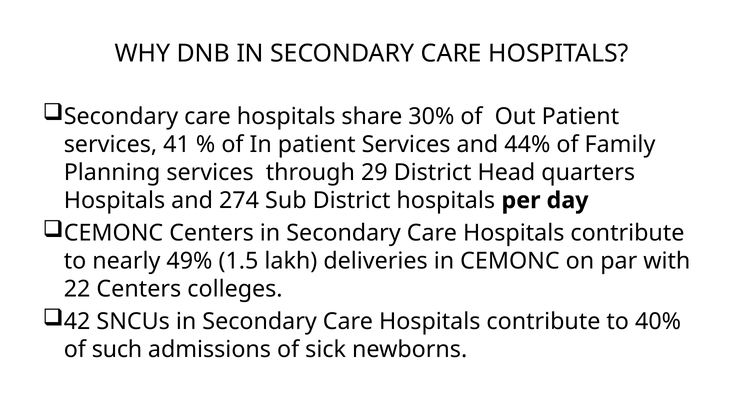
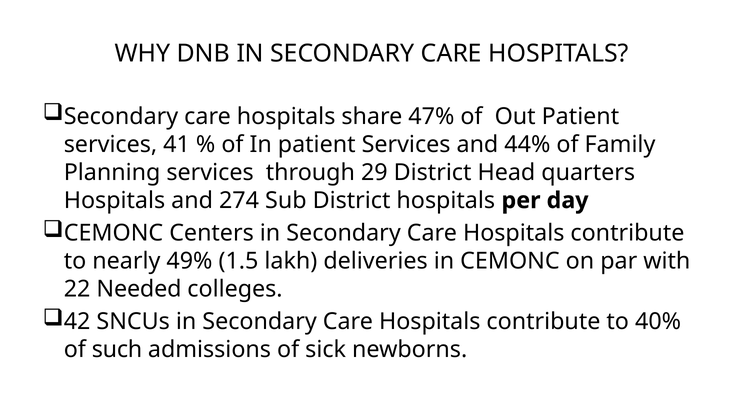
30%: 30% -> 47% (431, 116)
22 Centers: Centers -> Needed (139, 289)
